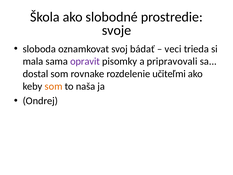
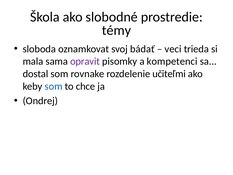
svoje: svoje -> témy (116, 30)
pripravovali: pripravovali -> kompetenci (172, 61)
som colour: orange -> blue (54, 86)
naša: naša -> chce (86, 86)
